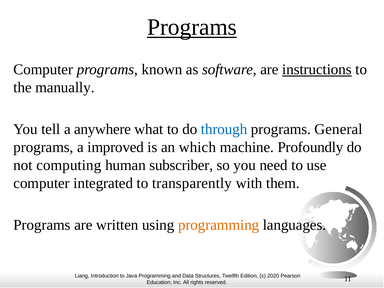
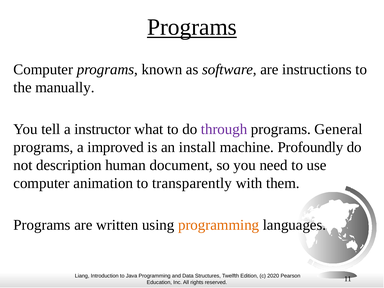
instructions underline: present -> none (317, 70)
anywhere: anywhere -> instructor (103, 129)
through colour: blue -> purple (224, 129)
which: which -> install (197, 147)
computing: computing -> description (69, 165)
subscriber: subscriber -> document (181, 165)
integrated: integrated -> animation (103, 183)
